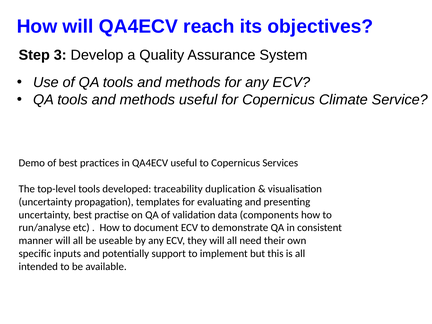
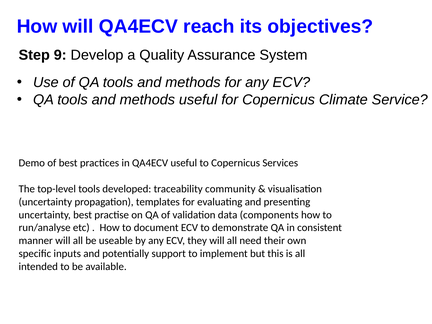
3: 3 -> 9 (60, 55)
duplication: duplication -> community (230, 189)
